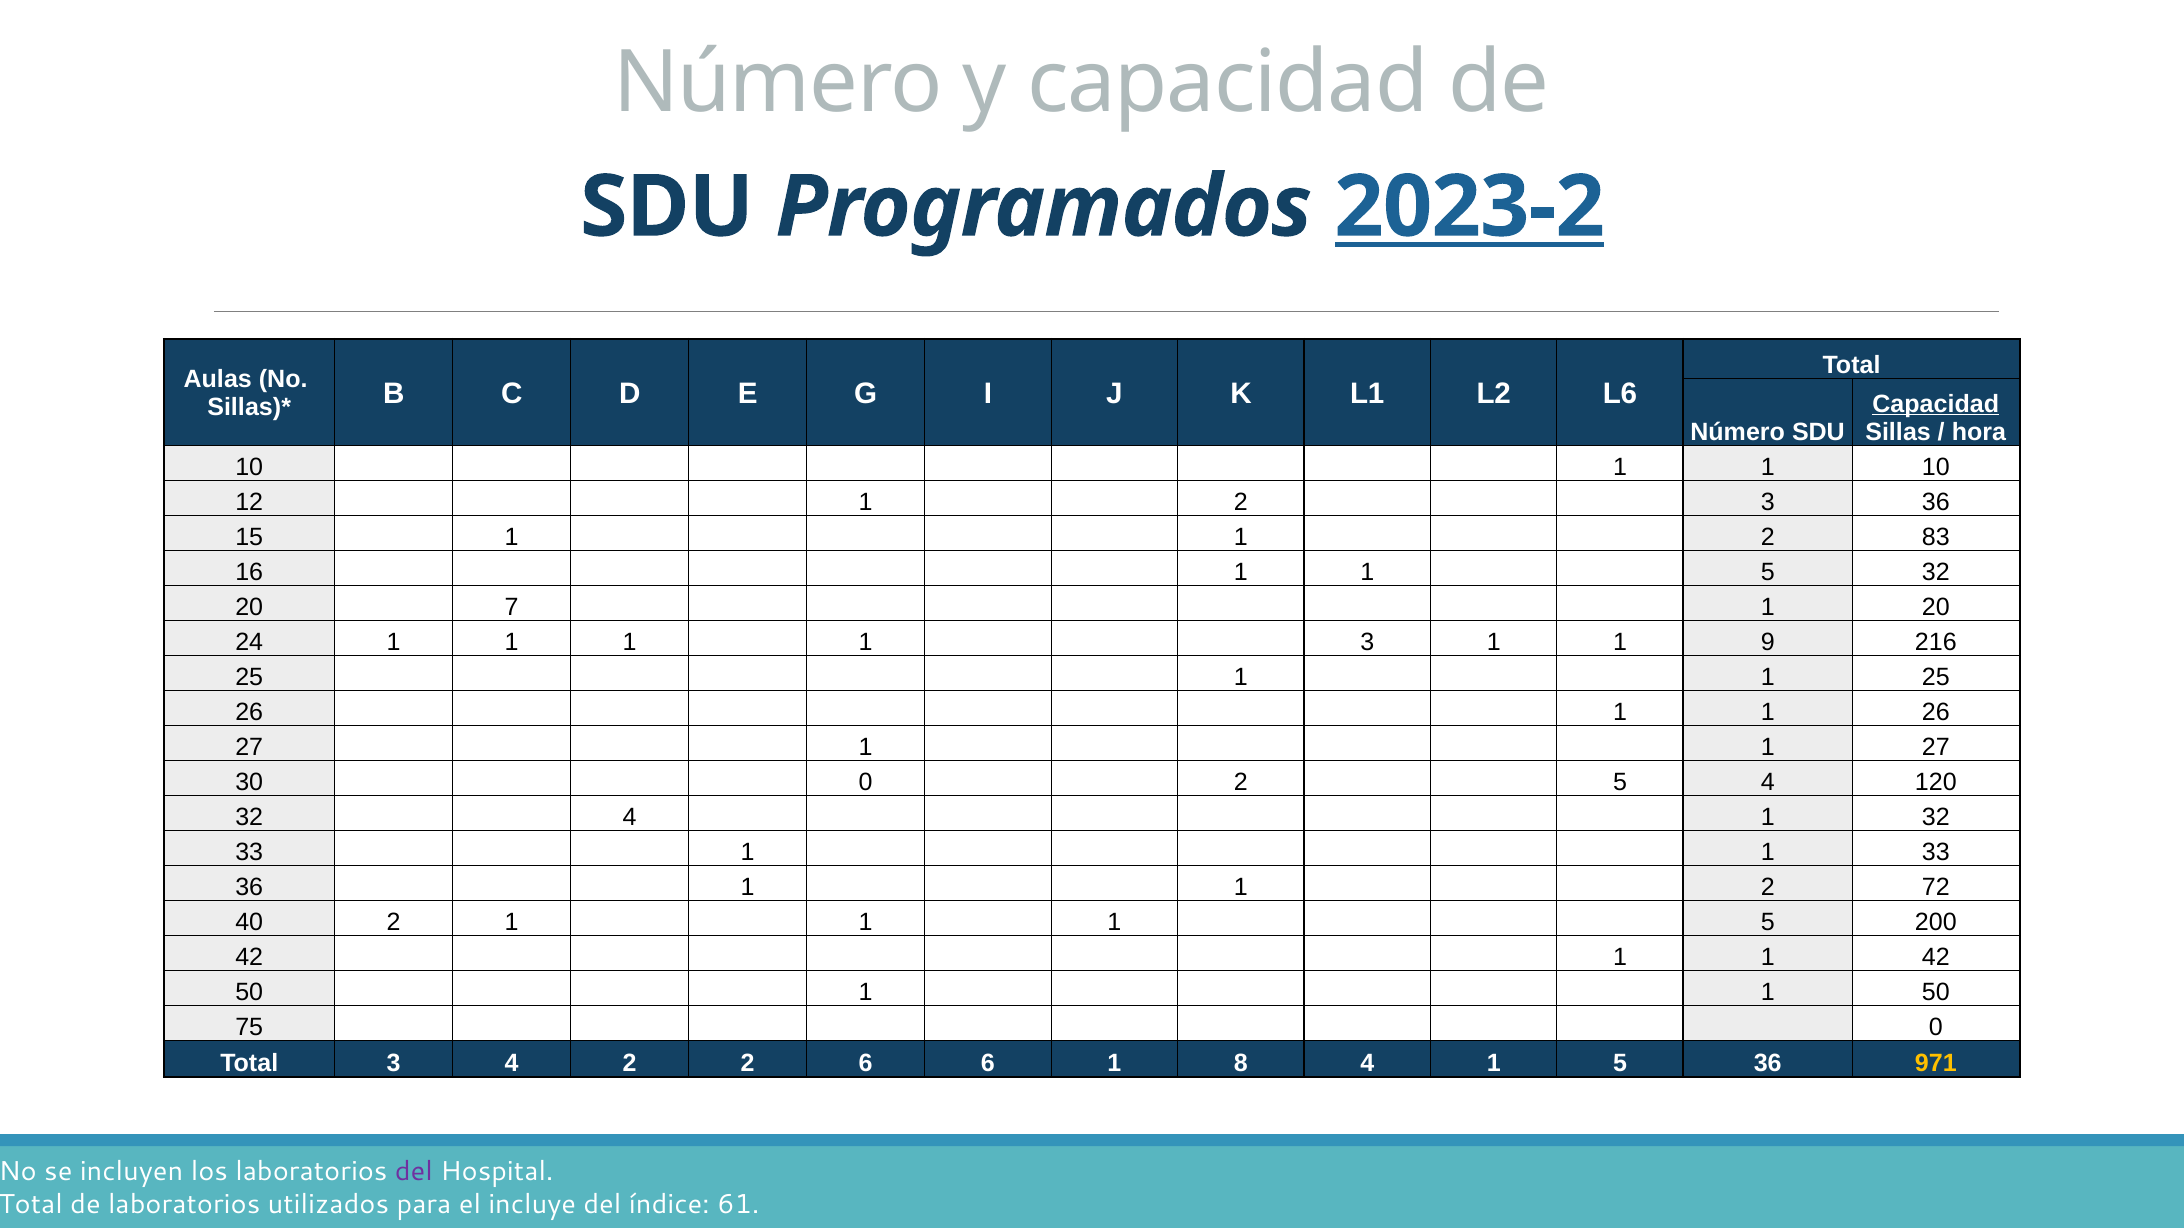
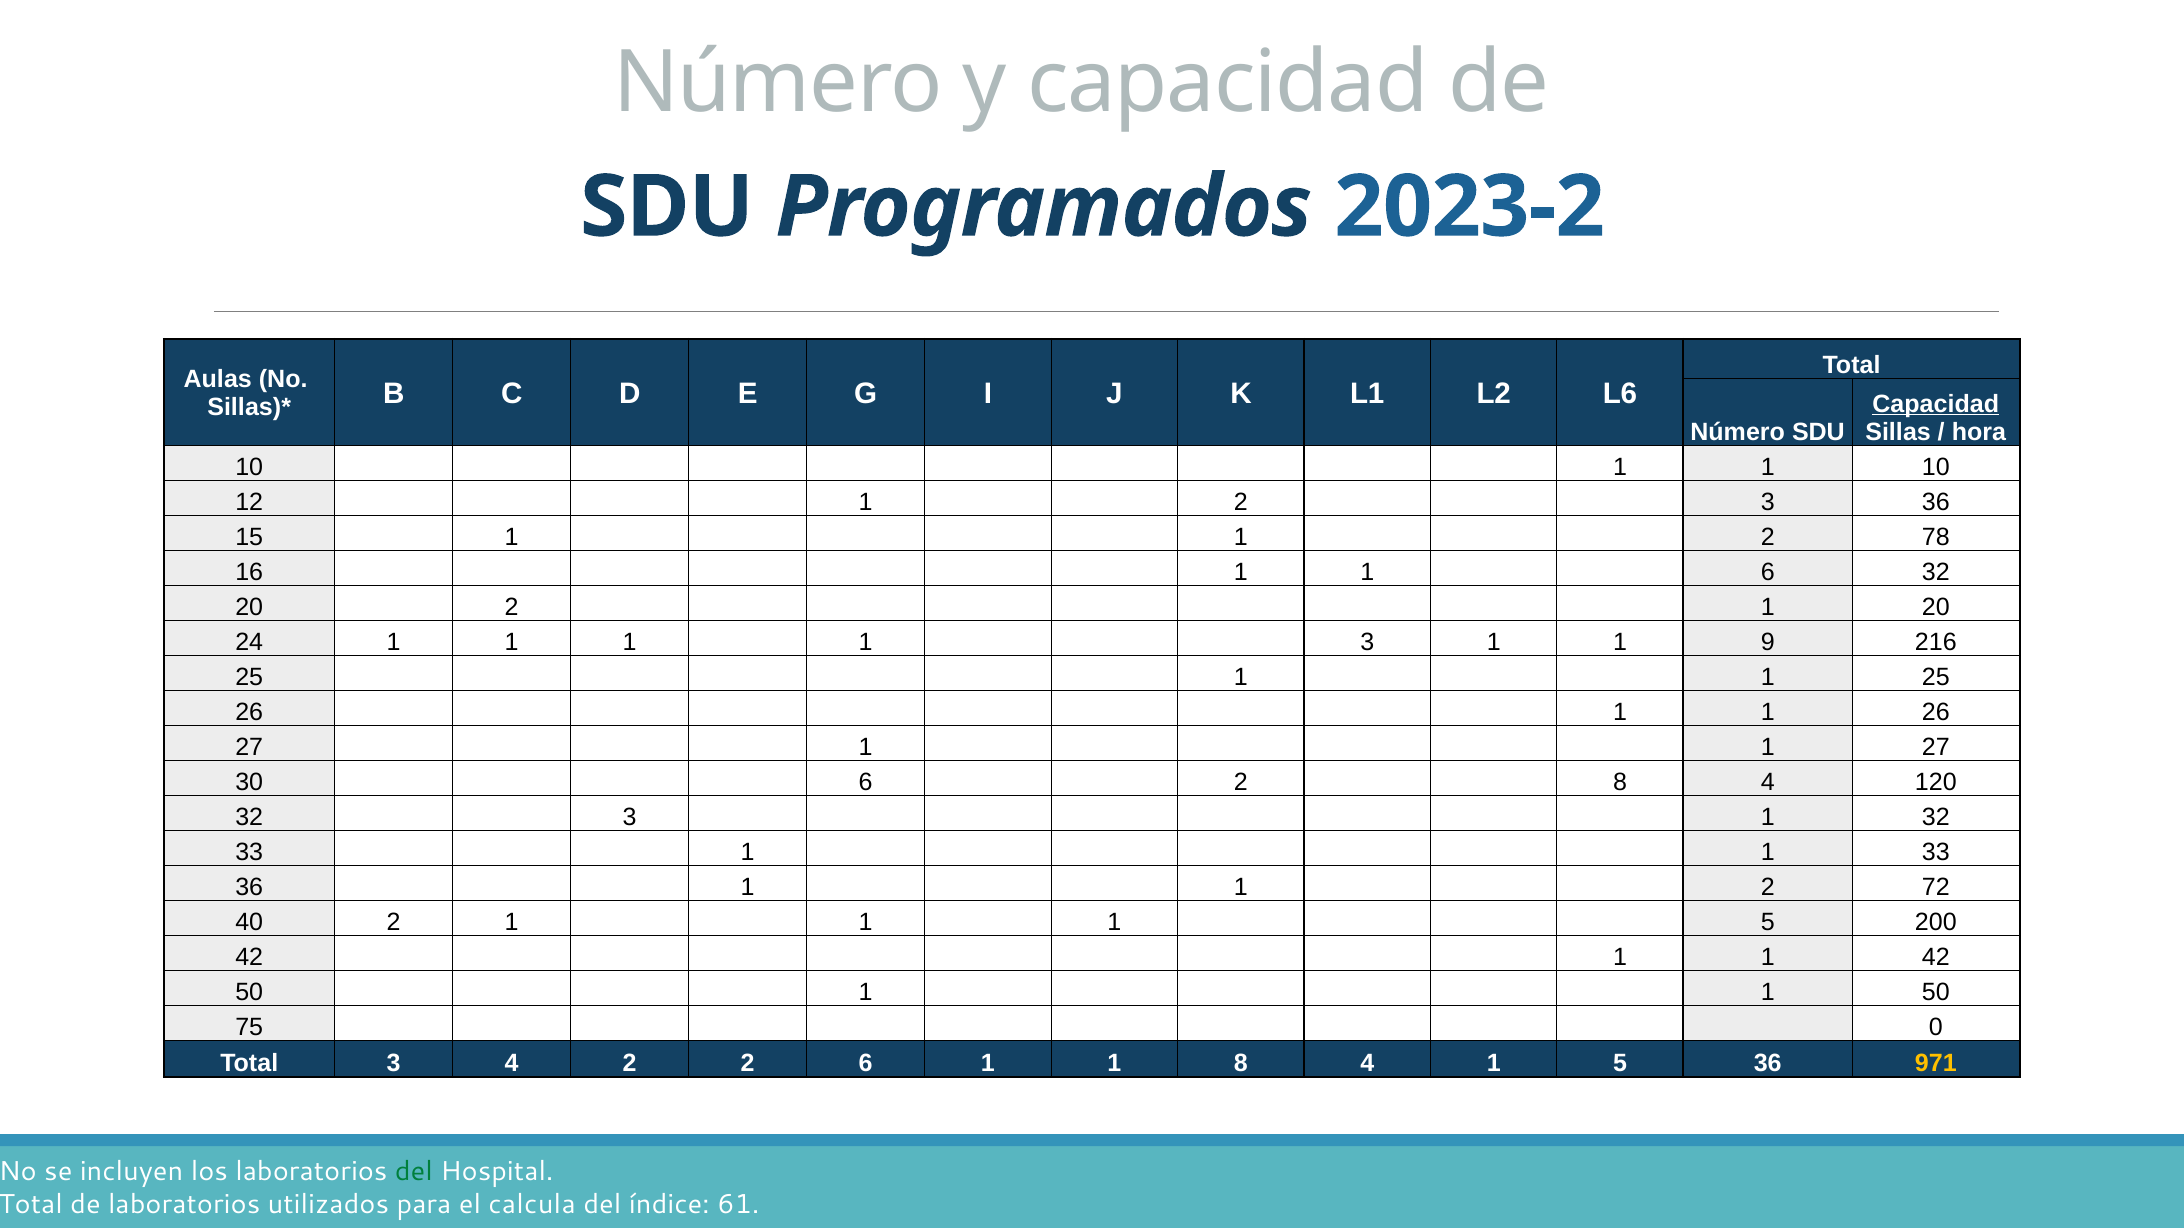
2023-2 underline: present -> none (1470, 207)
83: 83 -> 78 (1936, 537)
16 1 1 5: 5 -> 6 (1768, 572)
20 7: 7 -> 2 (512, 607)
30 0: 0 -> 6 (866, 782)
2 5: 5 -> 8 (1620, 782)
32 4: 4 -> 3 (630, 817)
6 6: 6 -> 1 (988, 1064)
del colour: purple -> green (414, 1172)
incluye: incluye -> calcula (532, 1205)
